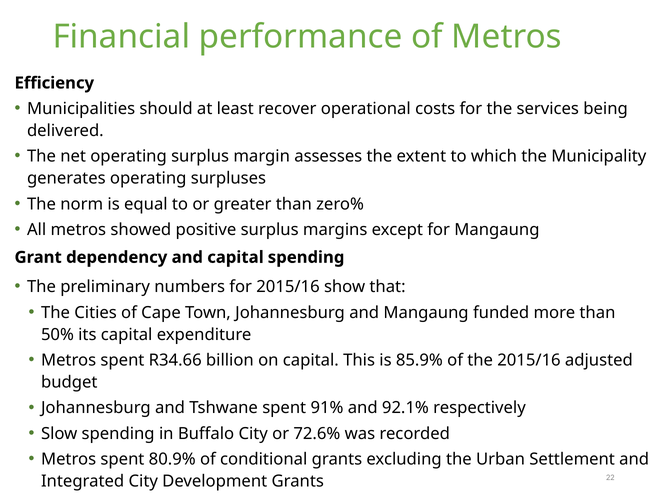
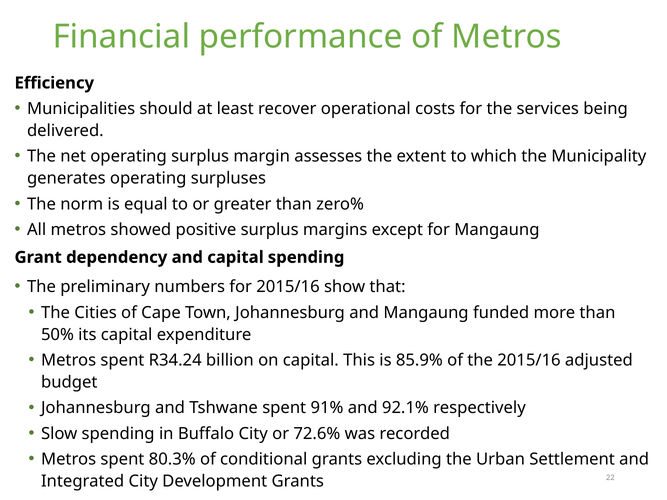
R34.66: R34.66 -> R34.24 (175, 360)
80.9%: 80.9% -> 80.3% (172, 460)
